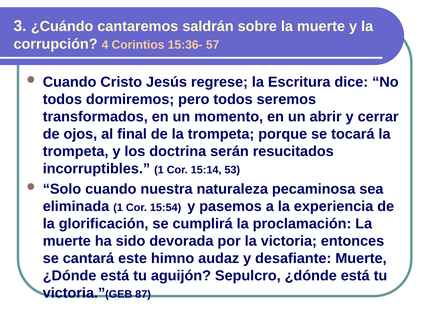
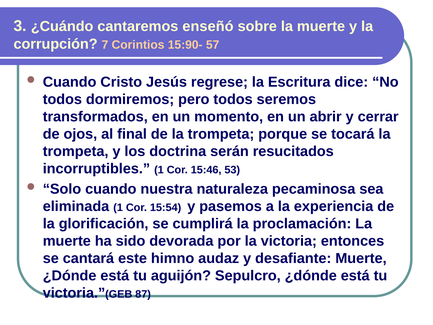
saldrán: saldrán -> enseñó (208, 26)
4: 4 -> 7 (105, 45)
15:36-: 15:36- -> 15:90- (185, 45)
15:14: 15:14 -> 15:46 (206, 170)
